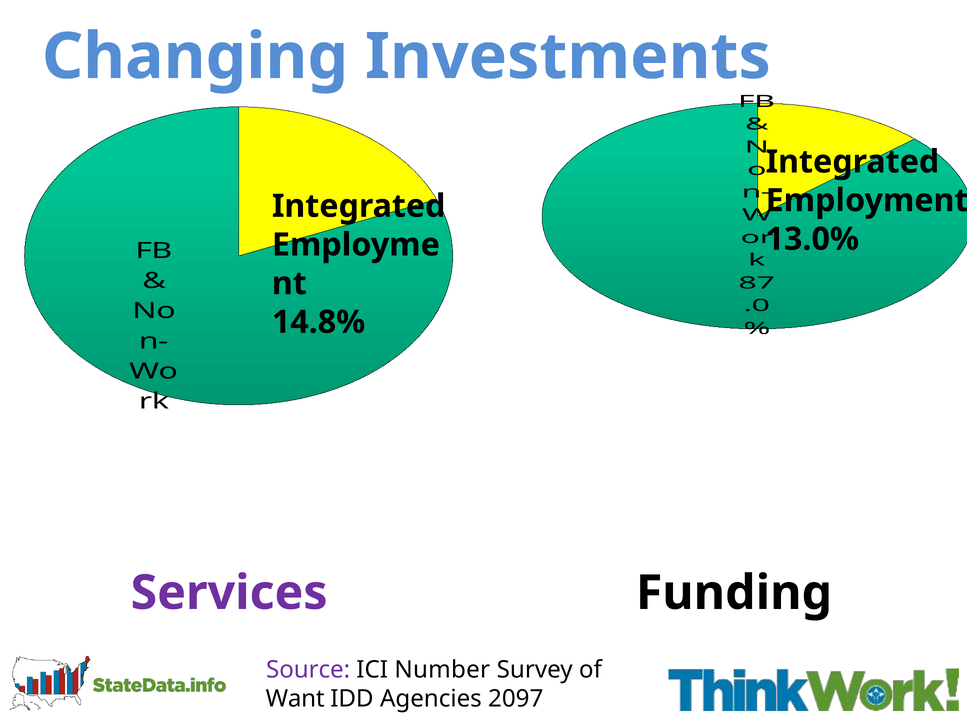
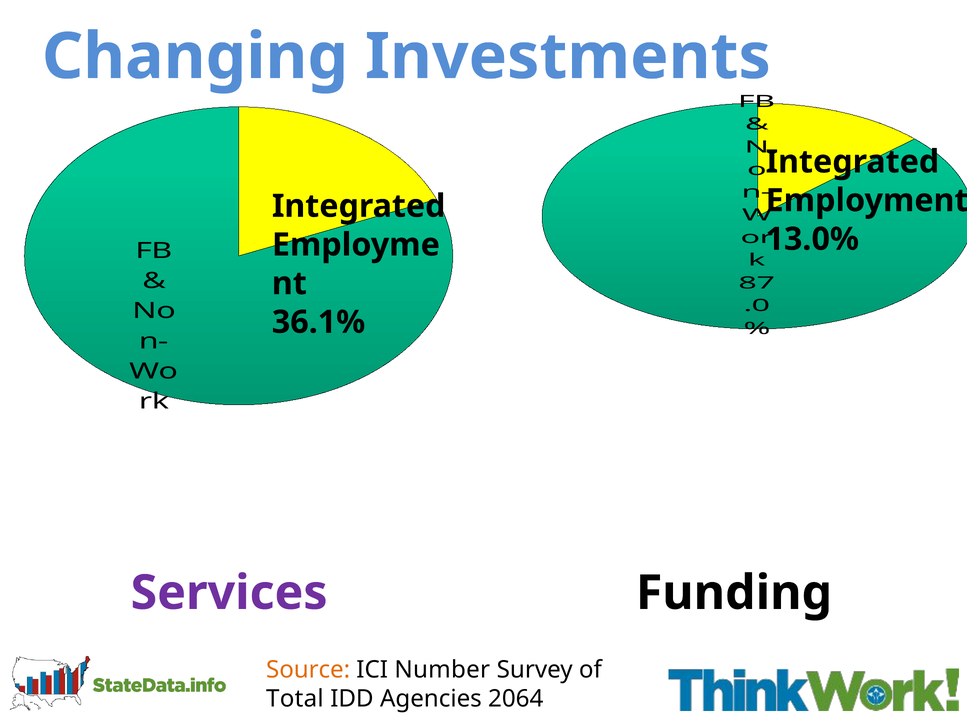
14.8%: 14.8% -> 36.1% (319, 322)
Source colour: purple -> orange (308, 670)
Want: Want -> Total (295, 699)
2097: 2097 -> 2064 (516, 699)
